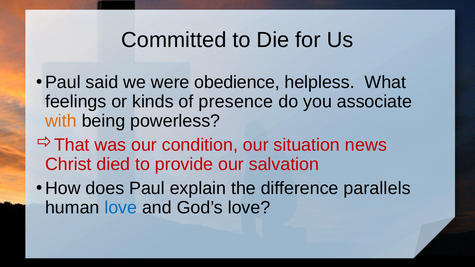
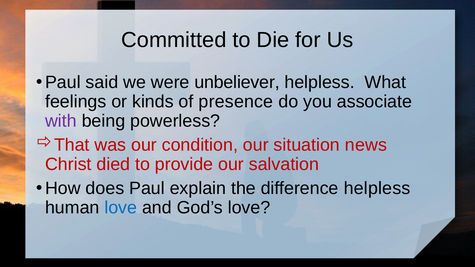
obedience: obedience -> unbeliever (237, 82)
with colour: orange -> purple (61, 121)
difference parallels: parallels -> helpless (377, 189)
